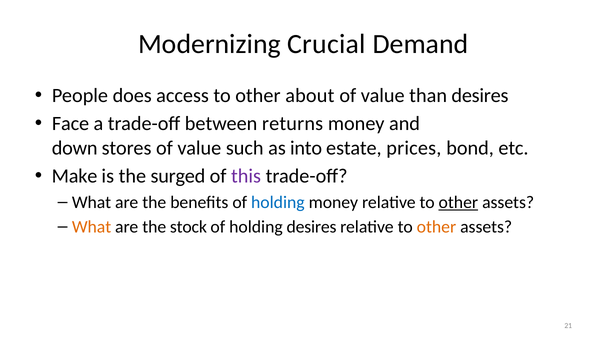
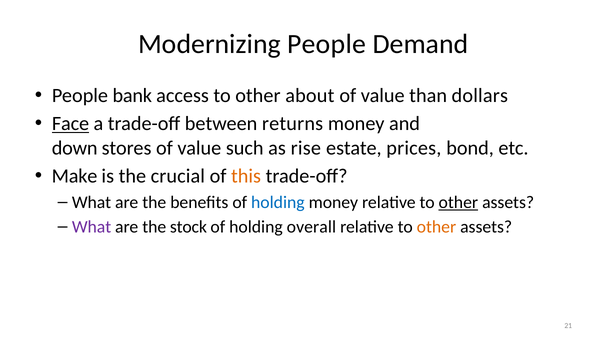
Modernizing Crucial: Crucial -> People (327, 44)
does: does -> bank (132, 96)
than desires: desires -> dollars (480, 96)
Face underline: none -> present (71, 124)
into: into -> rise (306, 148)
surged: surged -> crucial (178, 177)
this colour: purple -> orange (246, 177)
What colour: orange -> purple (92, 227)
holding desires: desires -> overall (311, 227)
